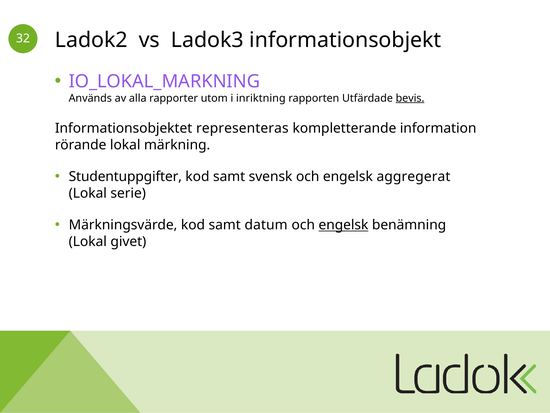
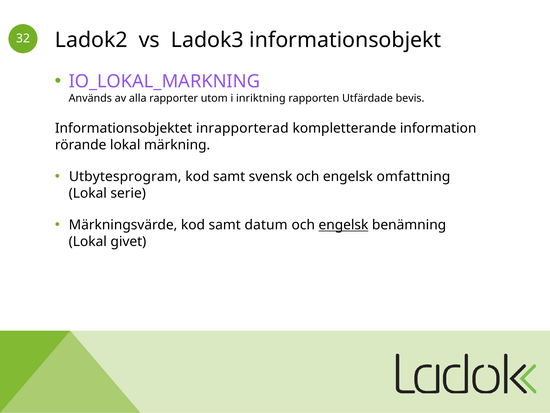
bevis underline: present -> none (410, 98)
representeras: representeras -> inrapporterad (242, 128)
Studentuppgifter: Studentuppgifter -> Utbytesprogram (125, 177)
aggregerat: aggregerat -> omfattning (413, 177)
